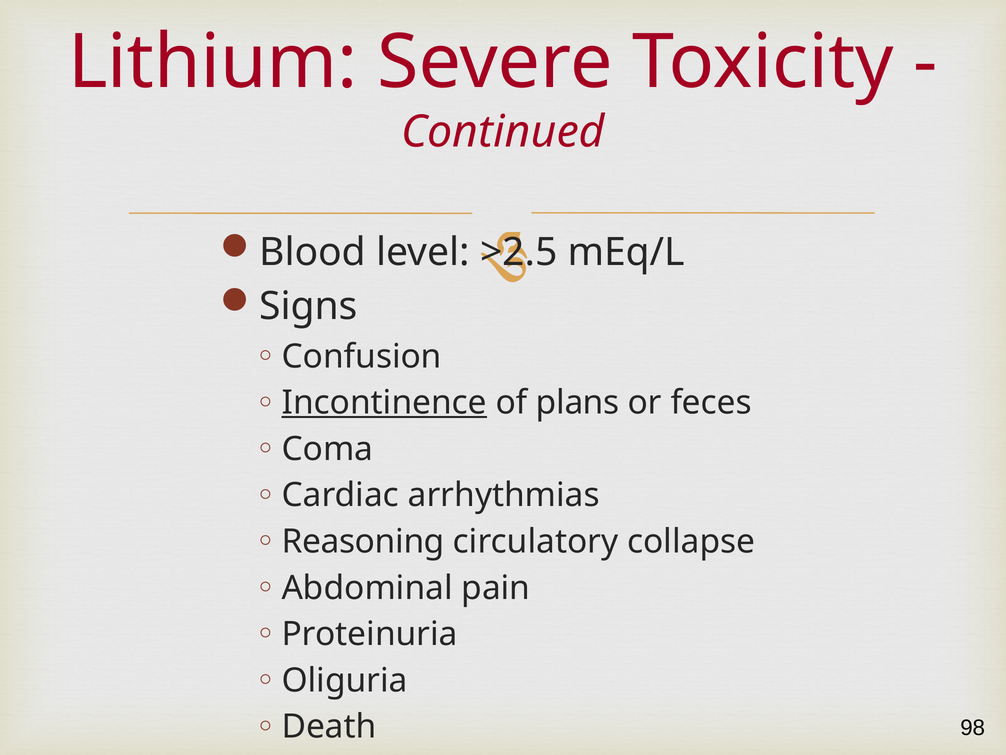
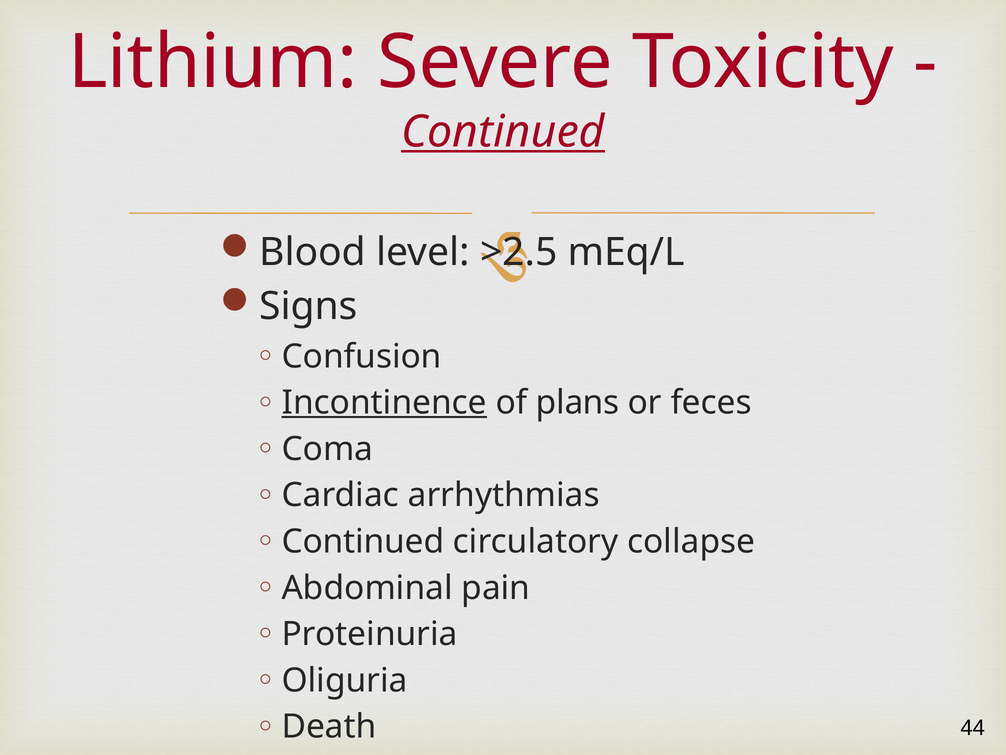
Continued underline: none -> present (503, 132)
Reasoning: Reasoning -> Continued (363, 541)
98: 98 -> 44 (973, 727)
